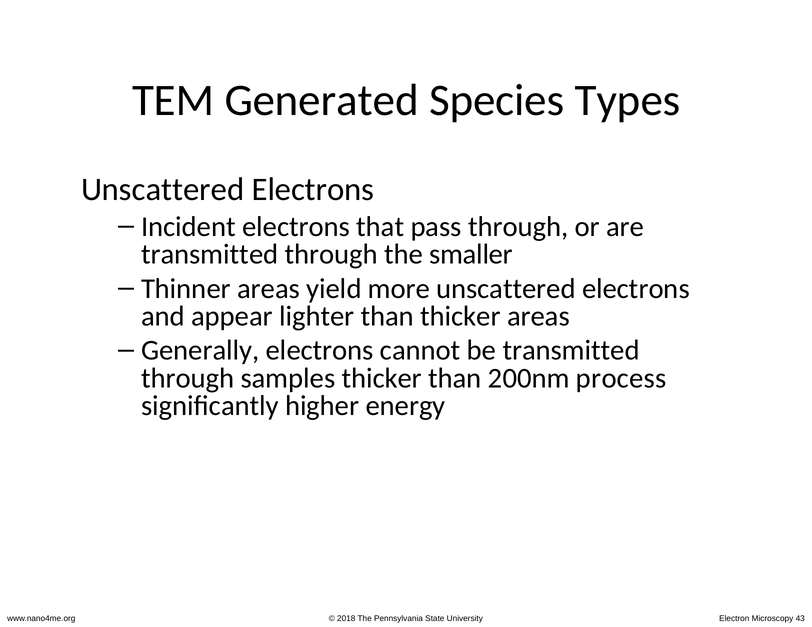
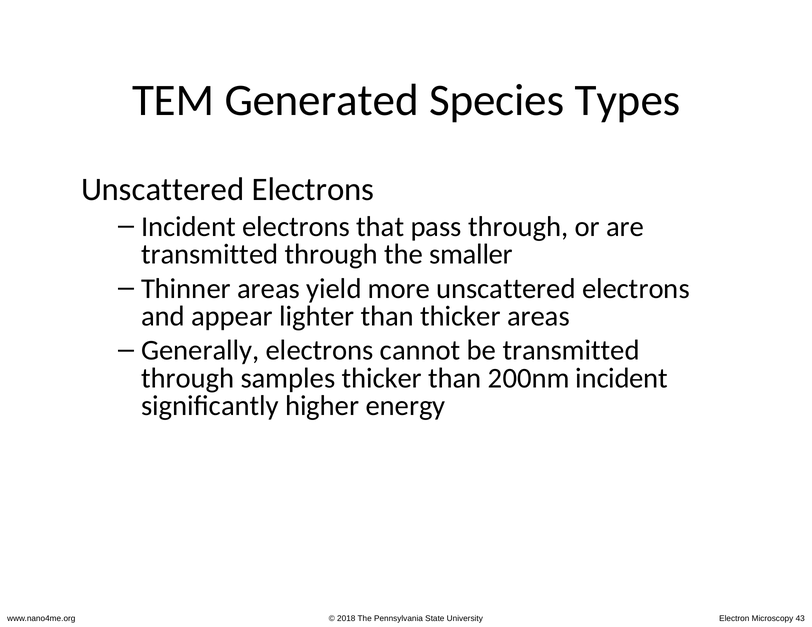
200nm process: process -> incident (622, 378)
